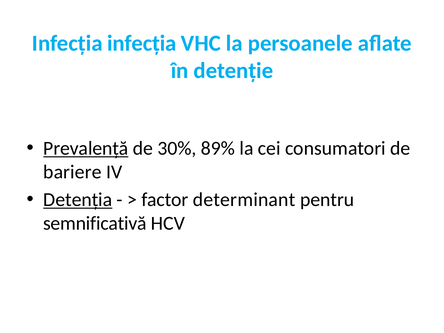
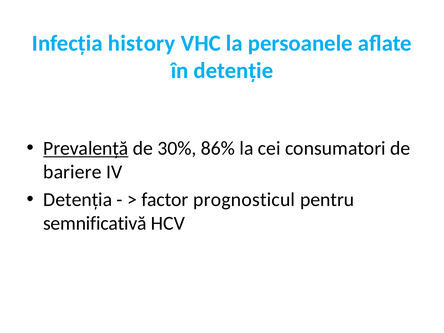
Infecția infecția: infecția -> history (142, 43)
89%: 89% -> 86% (218, 148)
Detenția underline: present -> none (78, 200)
determinant: determinant -> prognosticul (244, 200)
